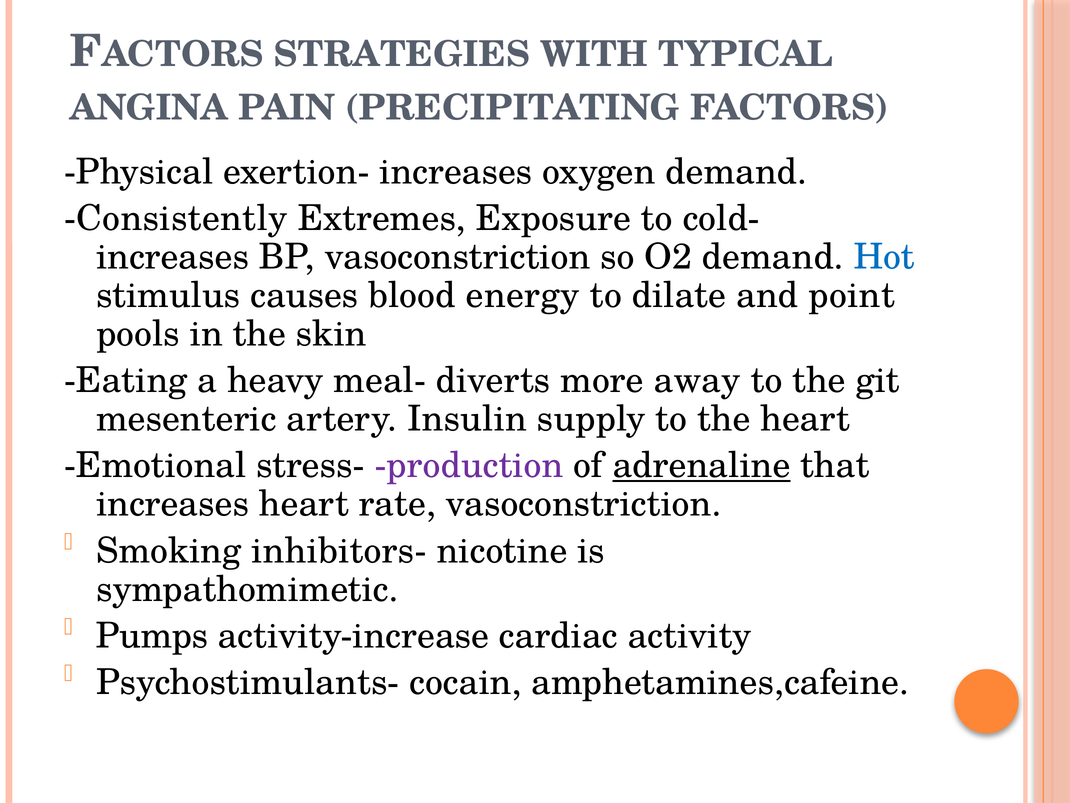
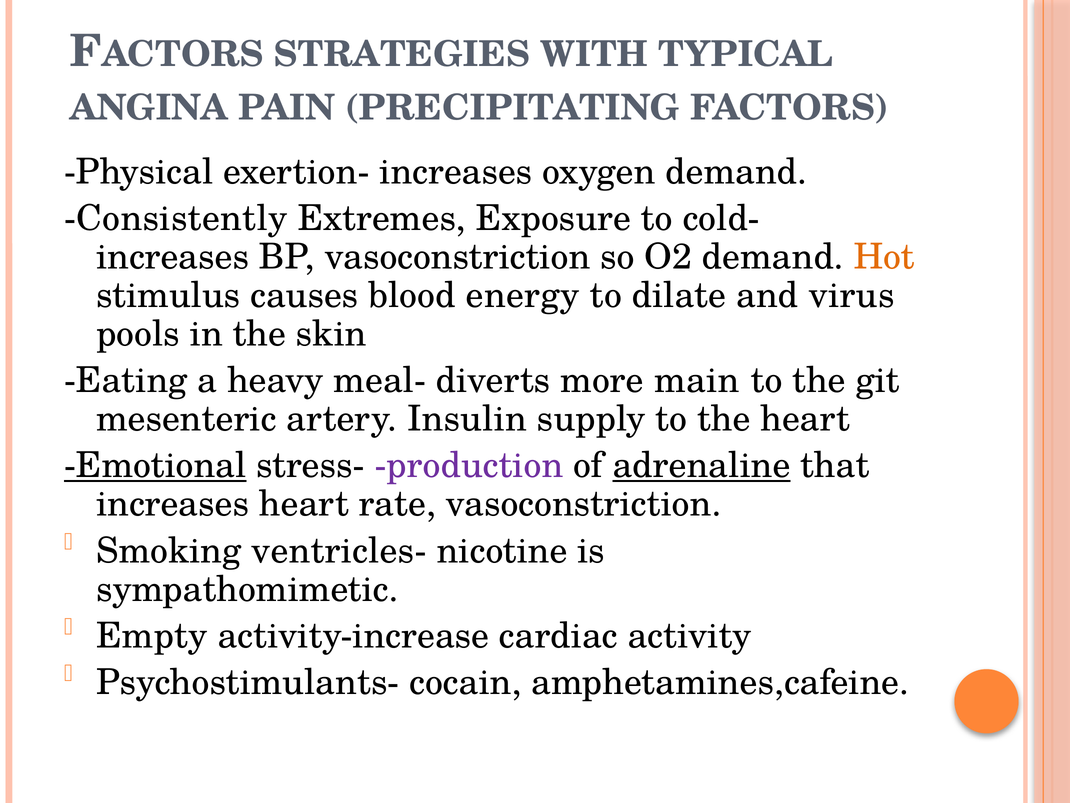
Hot colour: blue -> orange (884, 257)
point: point -> virus (852, 295)
away: away -> main (697, 380)
Emotional underline: none -> present (155, 465)
inhibitors-: inhibitors- -> ventricles- (339, 550)
Pumps: Pumps -> Empty (152, 635)
